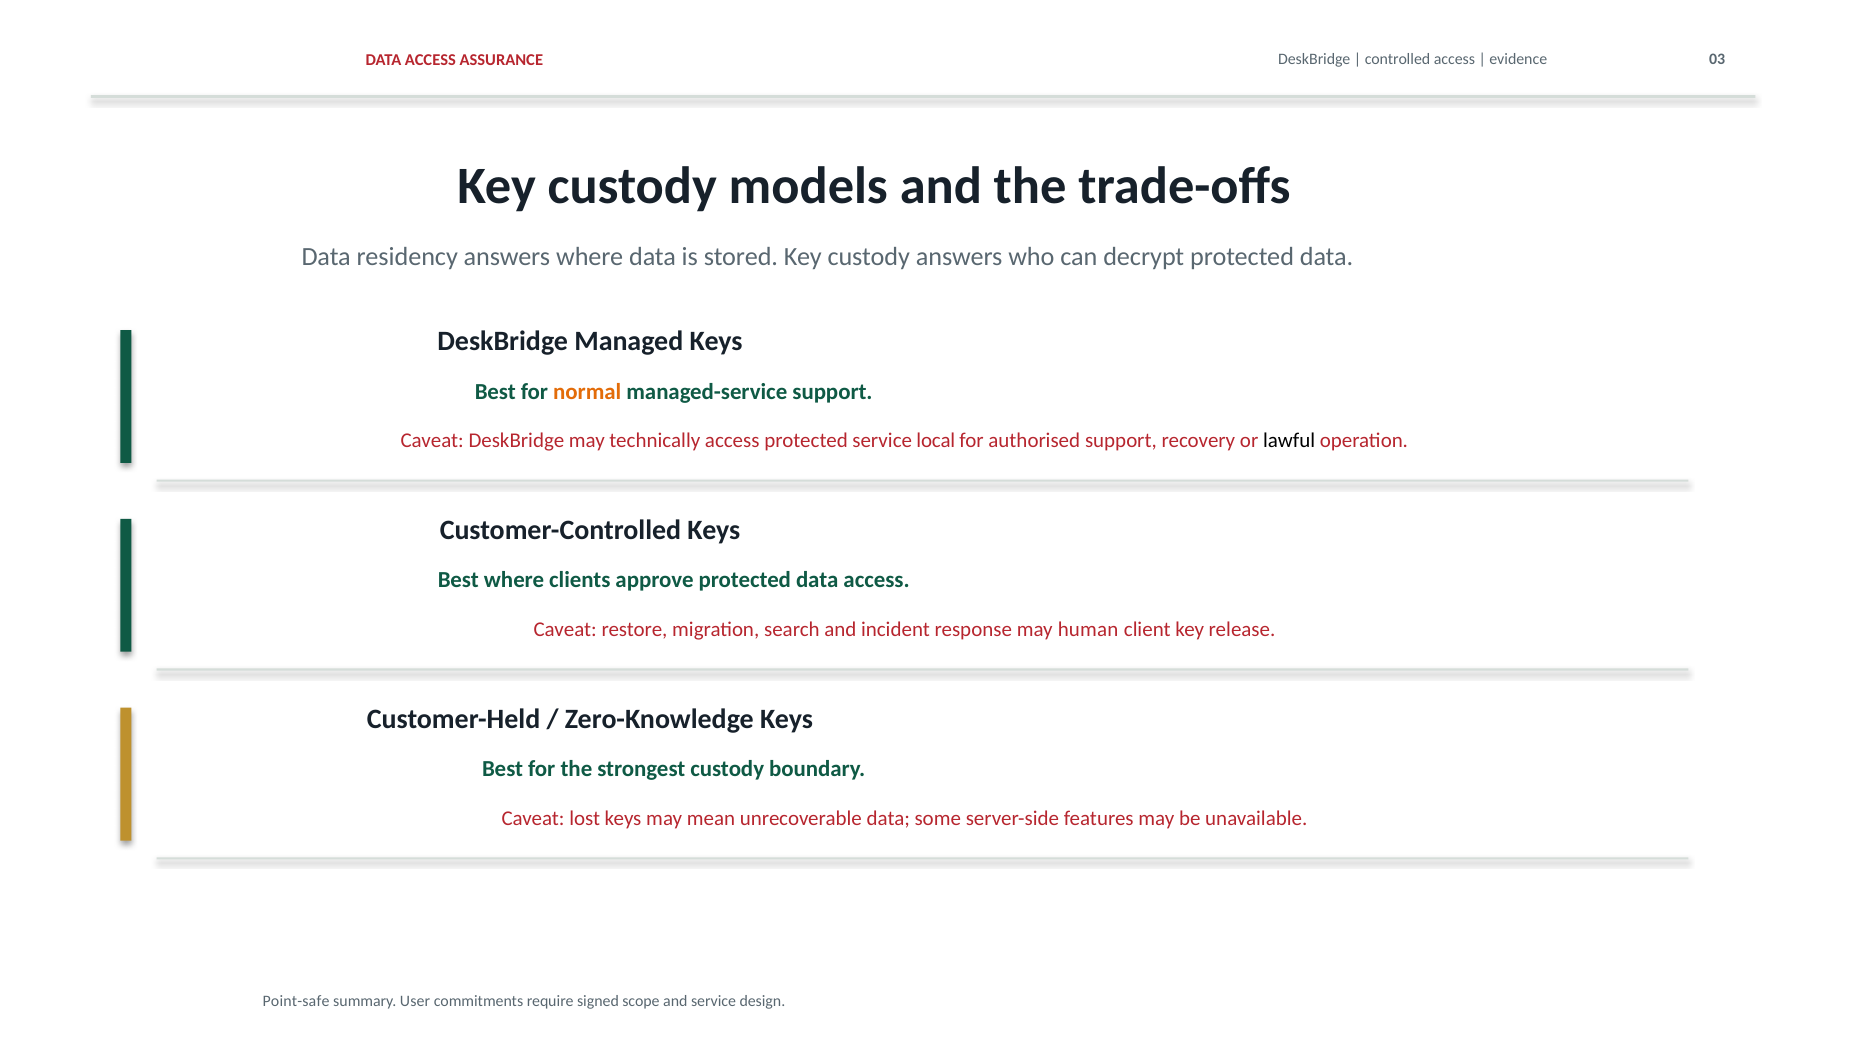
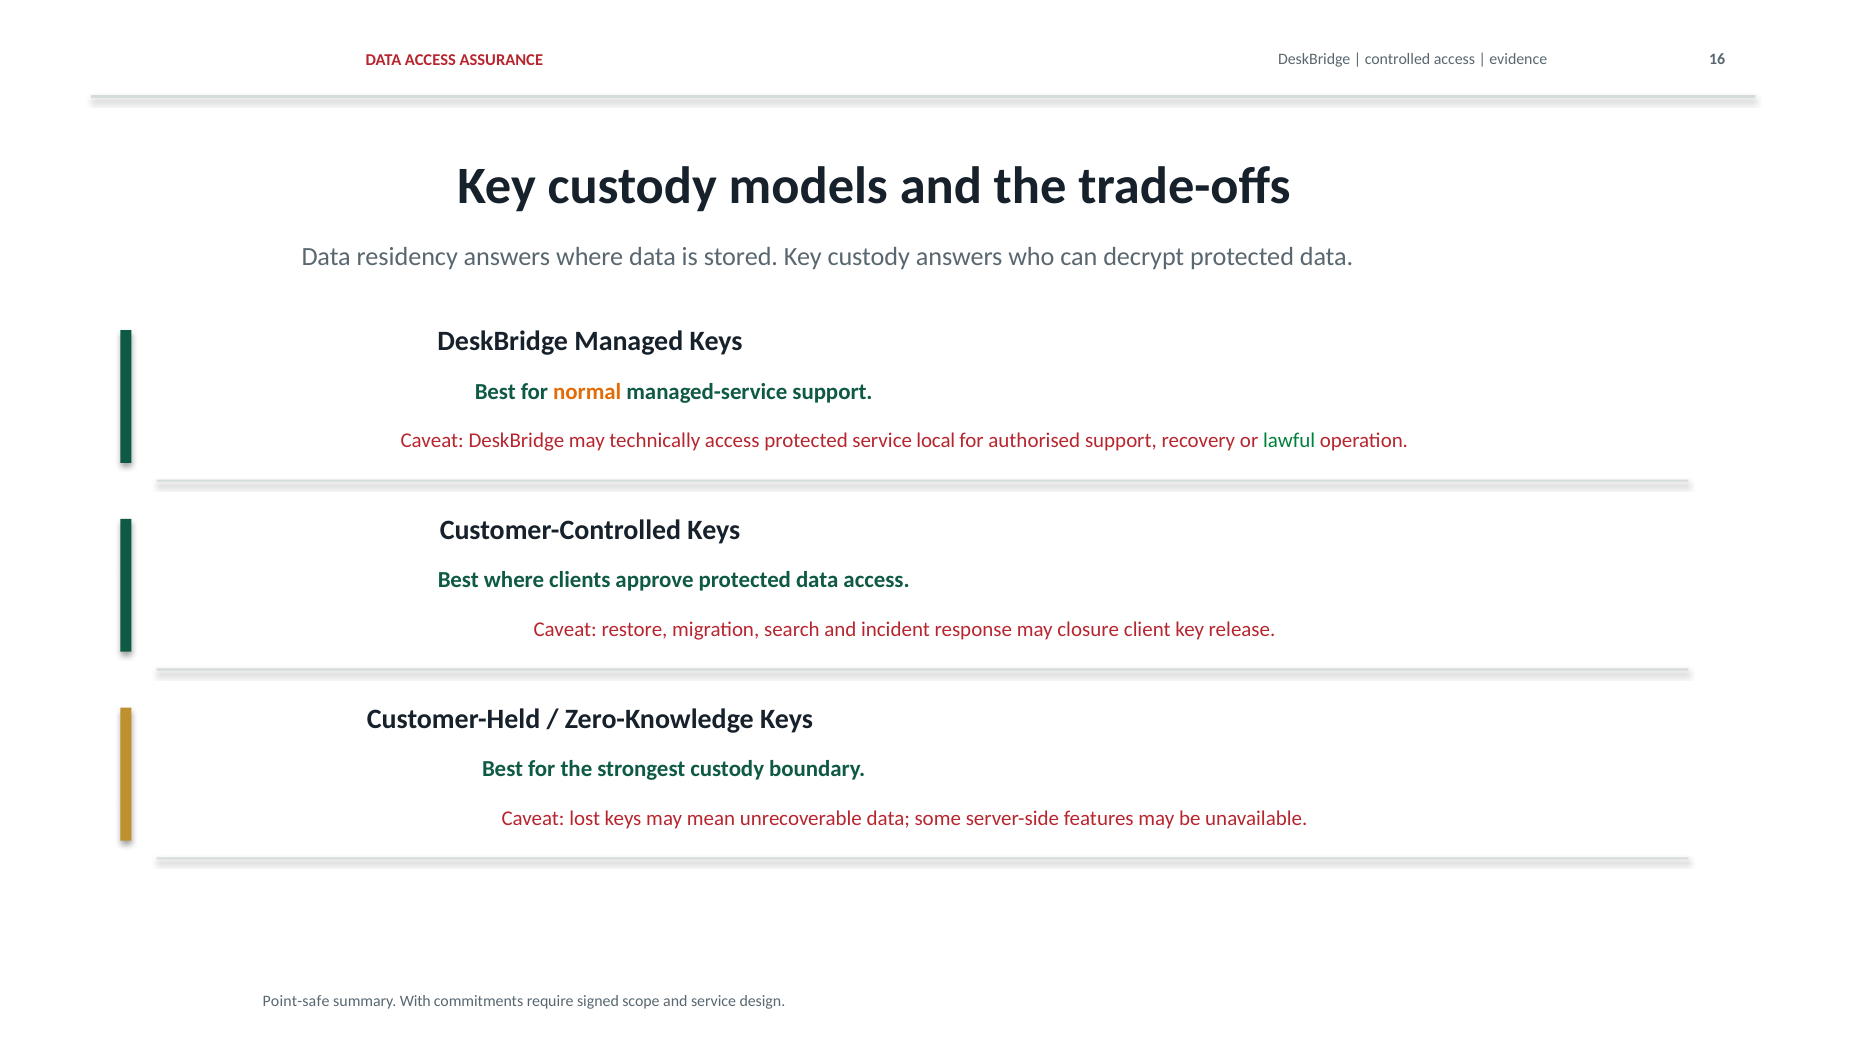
03: 03 -> 16 (1717, 60)
lawful colour: black -> green (1289, 441)
human: human -> closure (1088, 630)
User: User -> With (415, 1001)
